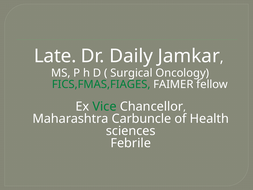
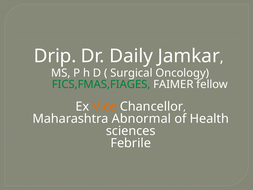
Late: Late -> Drip (55, 56)
Vice colour: green -> orange (105, 106)
Carbuncle: Carbuncle -> Abnormal (141, 119)
